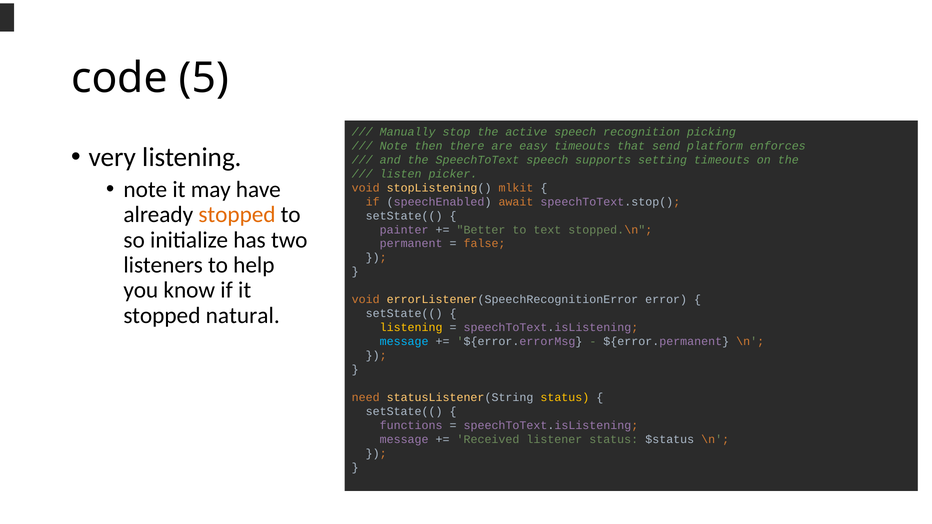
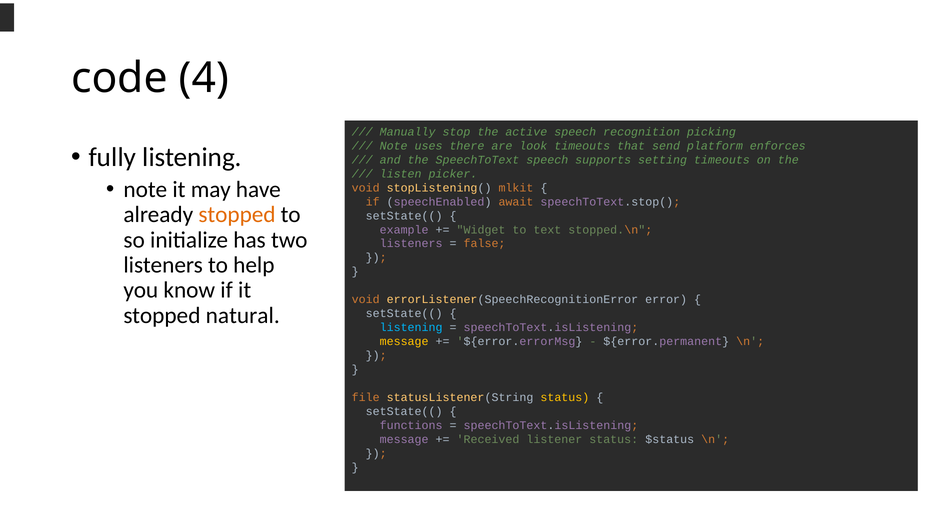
5: 5 -> 4 (204, 78)
then: then -> uses (429, 146)
easy: easy -> look (533, 146)
very: very -> fully (112, 158)
painter: painter -> example (404, 230)
Better: Better -> Widget (481, 230)
permanent: permanent -> listeners (411, 244)
listening colour: yellow -> light blue (411, 328)
message colour: light blue -> yellow (404, 342)
need: need -> file (366, 398)
